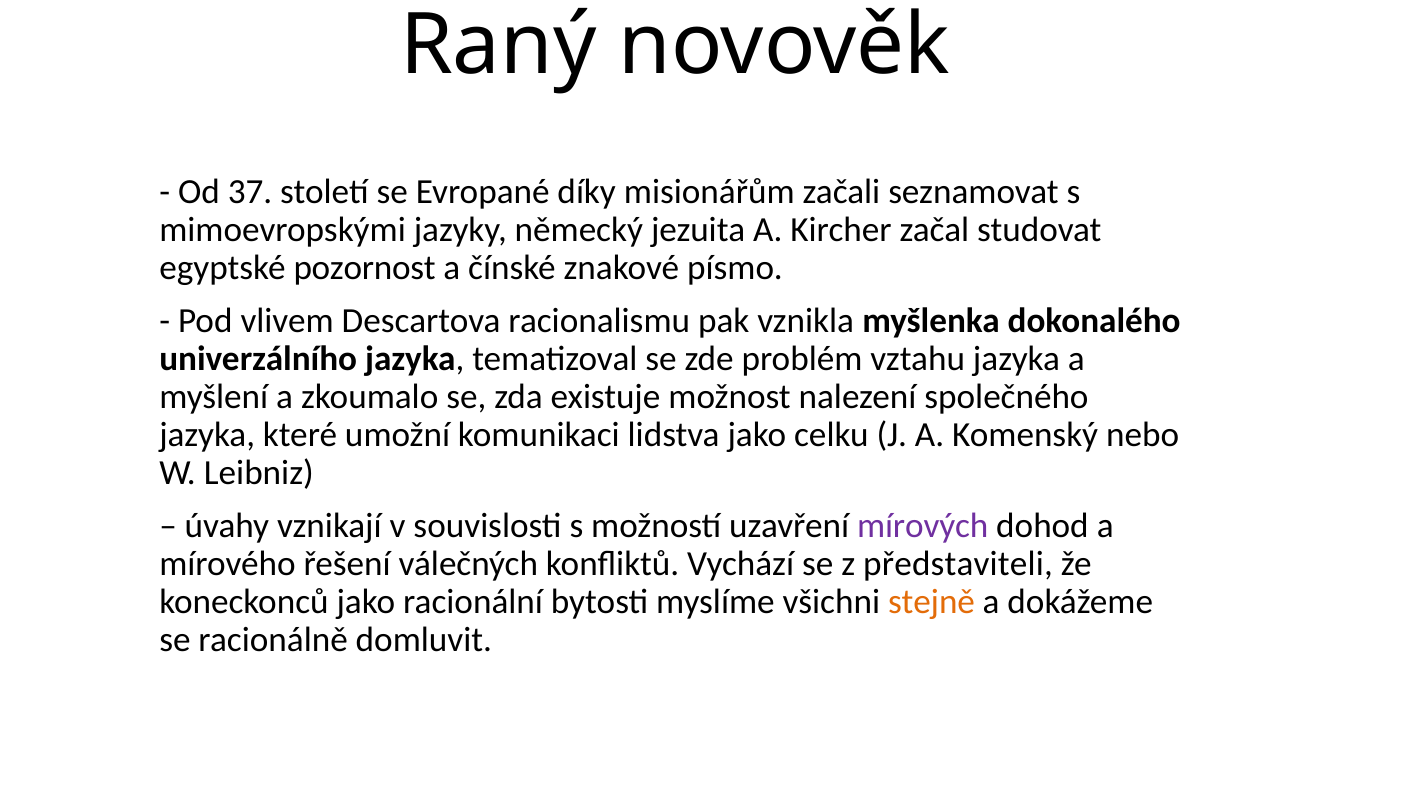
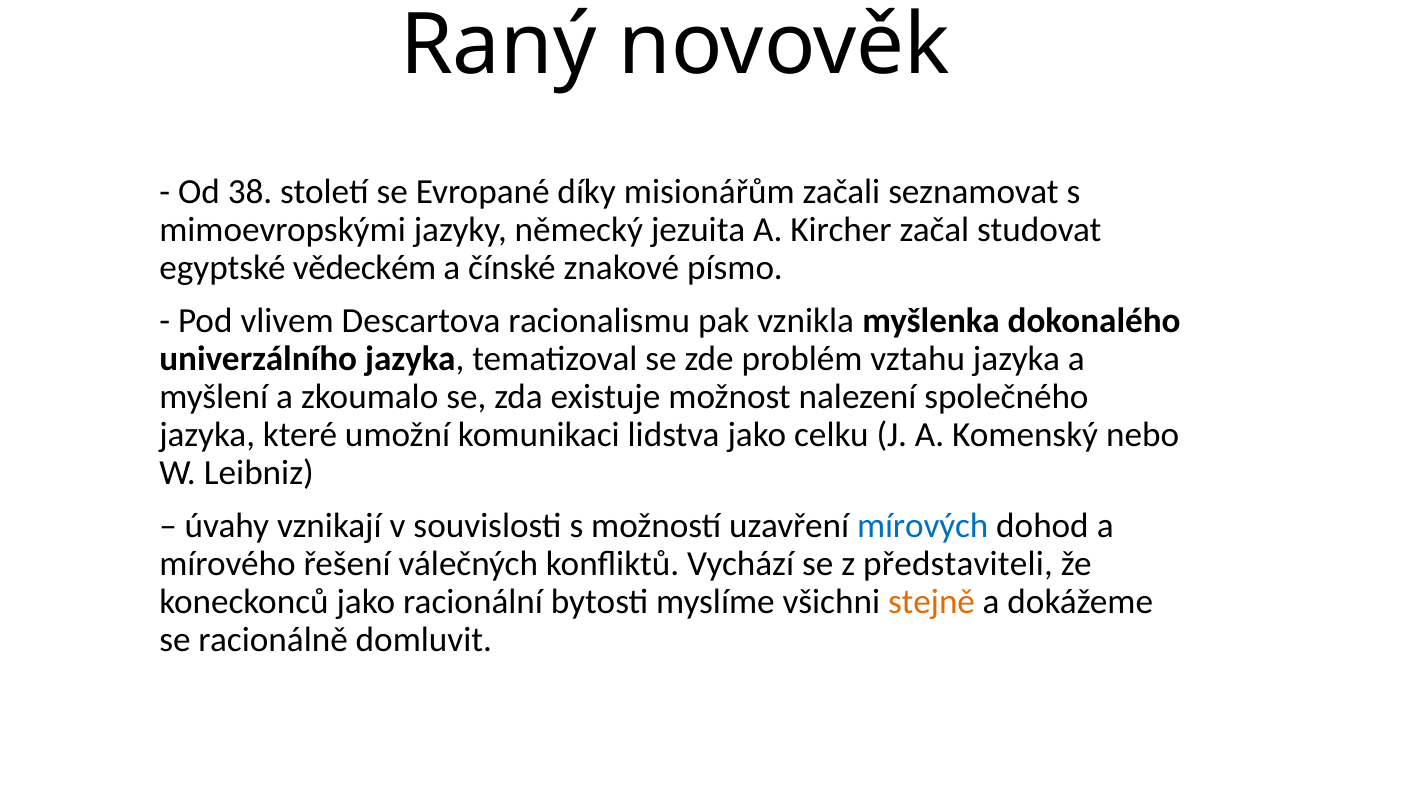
37: 37 -> 38 (250, 192)
pozornost: pozornost -> vědeckém (365, 268)
mírových colour: purple -> blue (923, 525)
